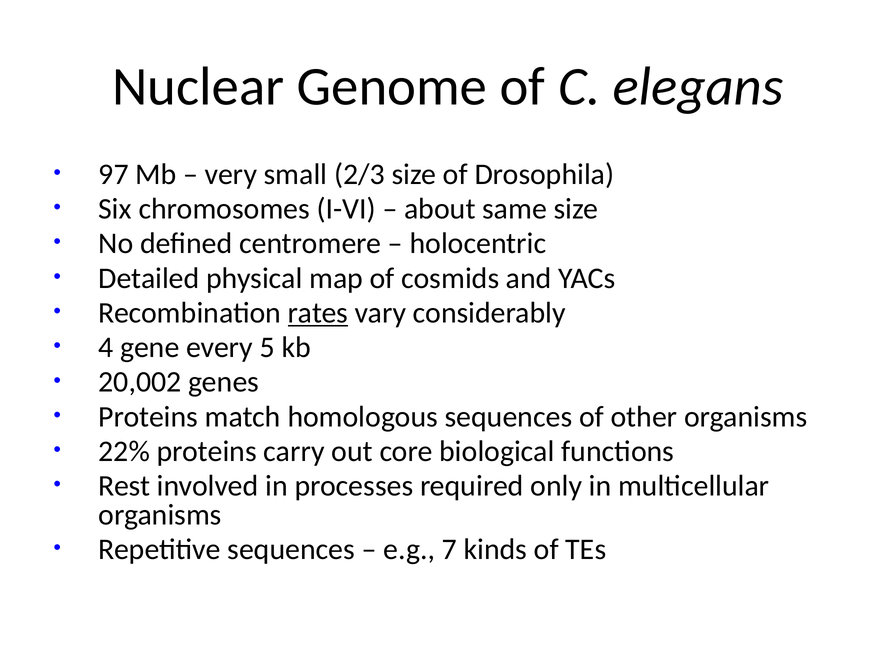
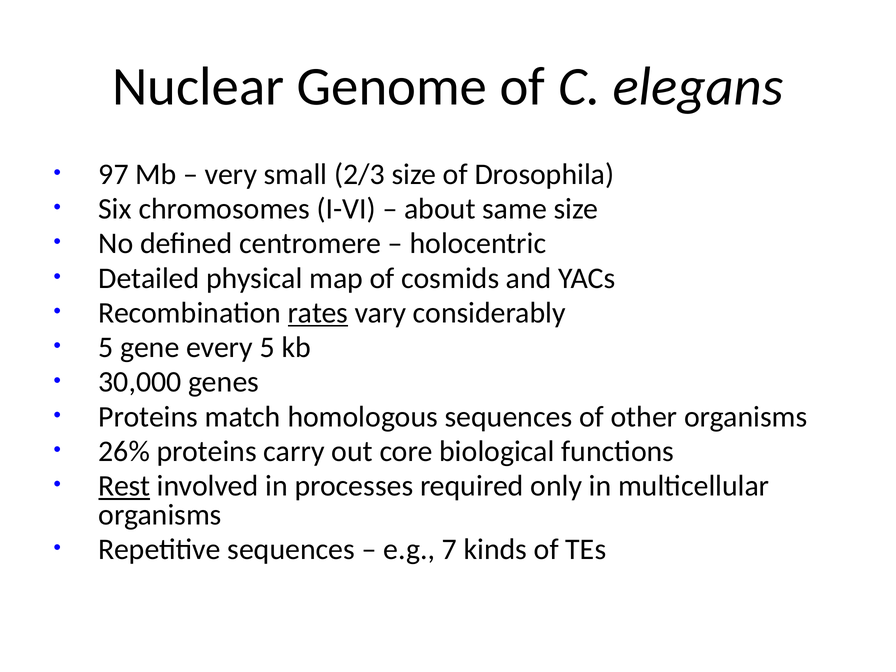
4: 4 -> 5 (106, 347)
20,002: 20,002 -> 30,000 (140, 382)
22%: 22% -> 26% (124, 451)
Rest underline: none -> present (124, 486)
